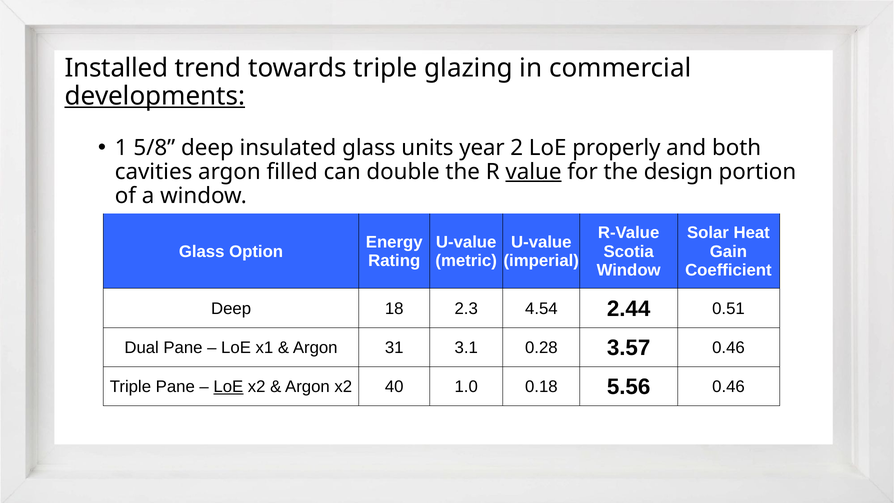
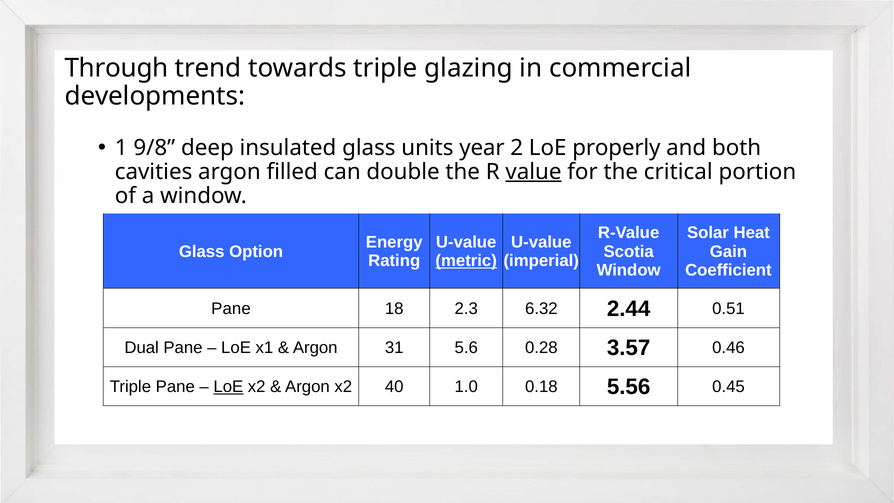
Installed: Installed -> Through (117, 68)
developments underline: present -> none (155, 96)
5/8: 5/8 -> 9/8 (154, 148)
design: design -> critical (678, 172)
metric underline: none -> present (466, 261)
Deep: Deep -> Pane (231, 309)
4.54: 4.54 -> 6.32 (541, 309)
3.1: 3.1 -> 5.6 (466, 348)
5.56 0.46: 0.46 -> 0.45 (728, 387)
